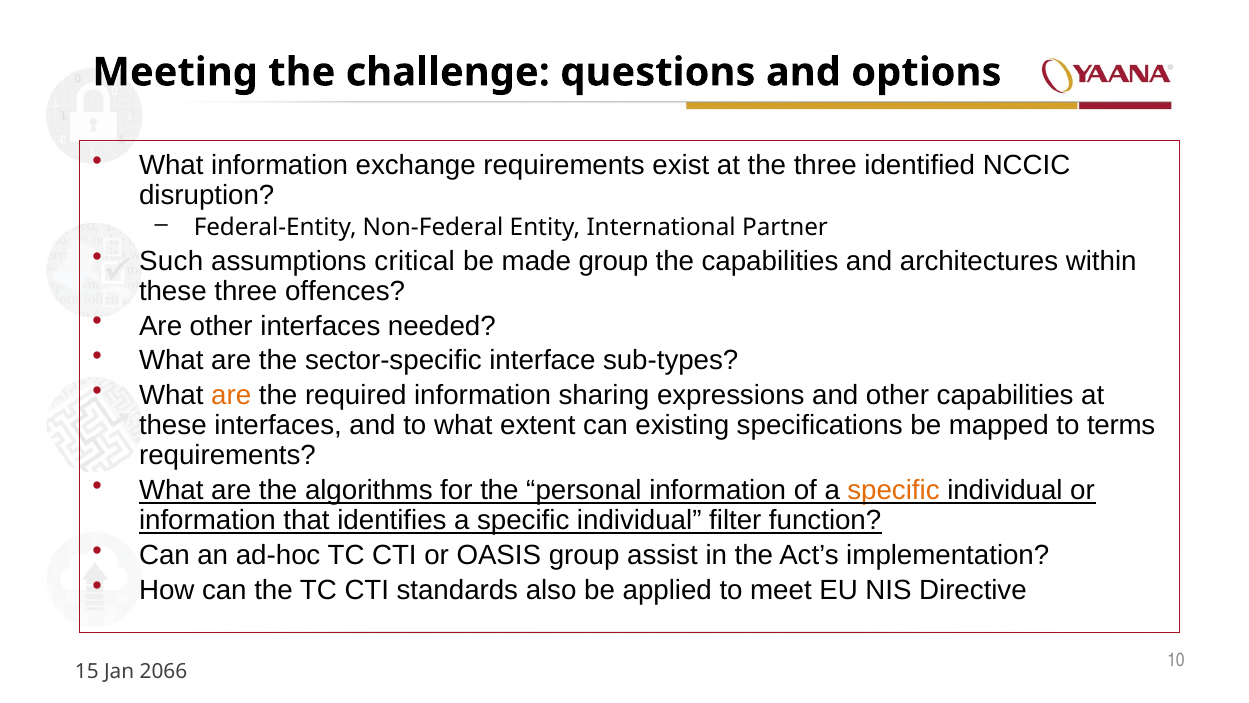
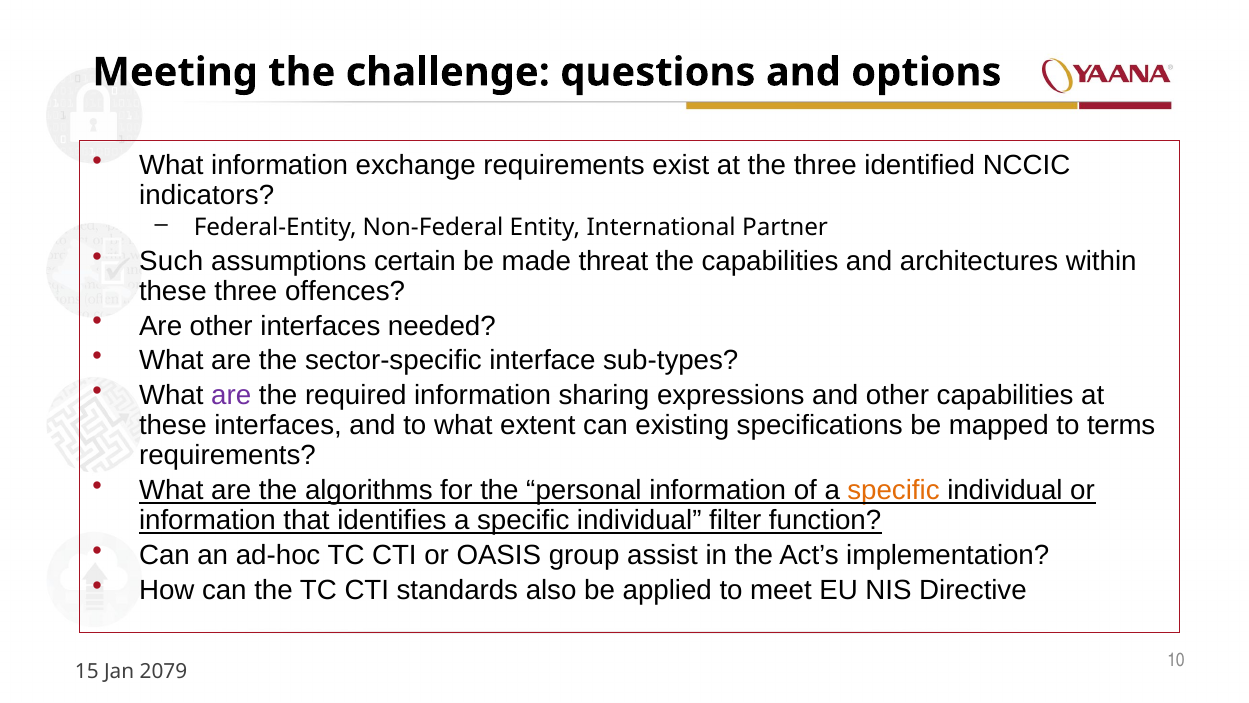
disruption: disruption -> indicators (207, 195)
critical: critical -> certain (415, 261)
made group: group -> threat (613, 261)
are colour: orange -> purple (231, 396)
2066: 2066 -> 2079 (163, 671)
